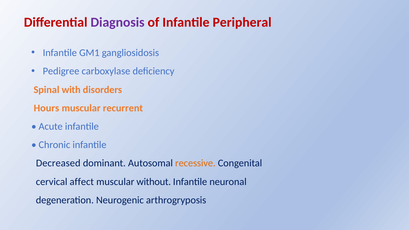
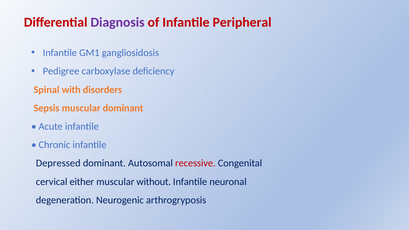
Hours: Hours -> Sepsis (47, 108)
muscular recurrent: recurrent -> dominant (123, 108)
Decreased: Decreased -> Depressed (58, 163)
recessive colour: orange -> red (195, 163)
affect: affect -> either (82, 182)
